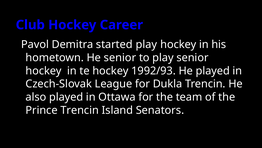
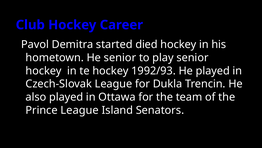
started play: play -> died (146, 44)
Prince Trencin: Trencin -> League (80, 110)
